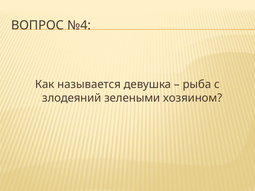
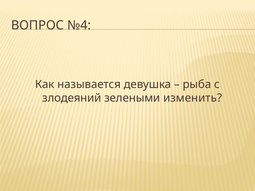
хозяином: хозяином -> изменить (193, 98)
